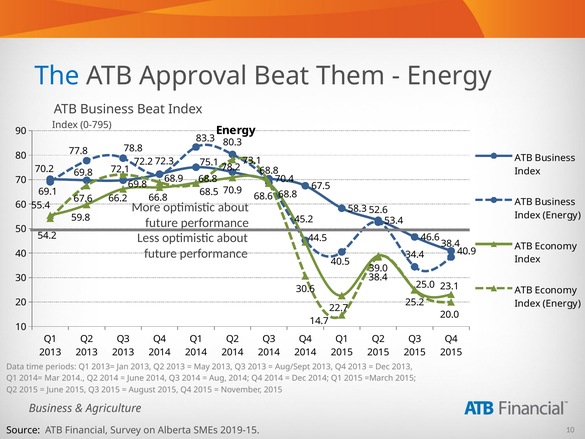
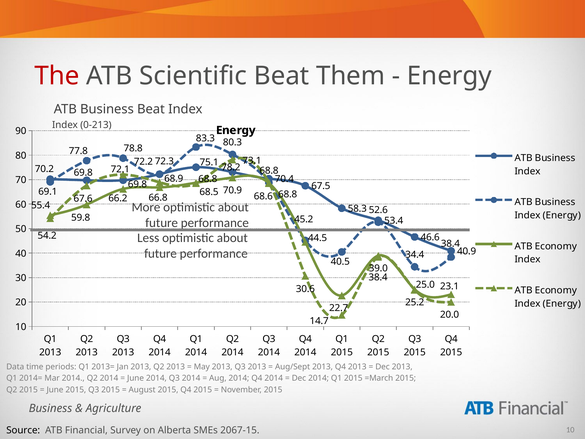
The colour: blue -> red (57, 76)
Approval: Approval -> Scientific (193, 76)
0-795: 0-795 -> 0-213 (96, 125)
2019-15: 2019-15 -> 2067-15 (240, 430)
